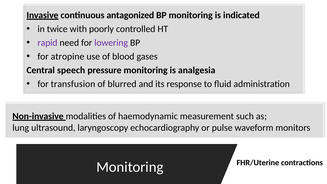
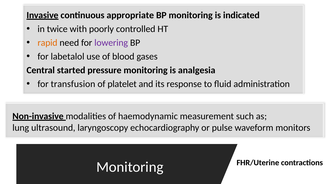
antagonized: antagonized -> appropriate (130, 15)
rapid colour: purple -> orange (47, 43)
atropine: atropine -> labetalol (68, 56)
speech: speech -> started (71, 70)
blurred: blurred -> platelet (122, 84)
